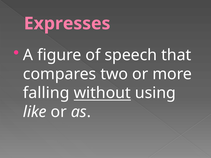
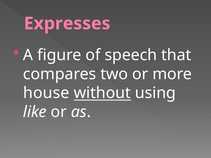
falling: falling -> house (46, 93)
